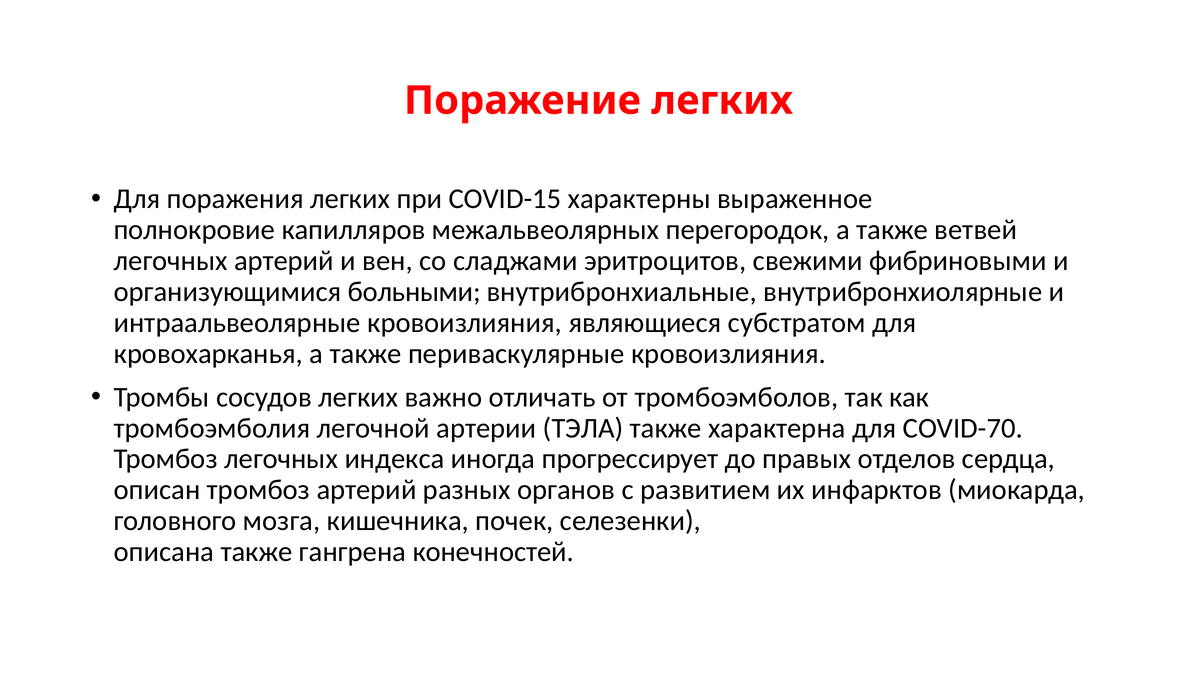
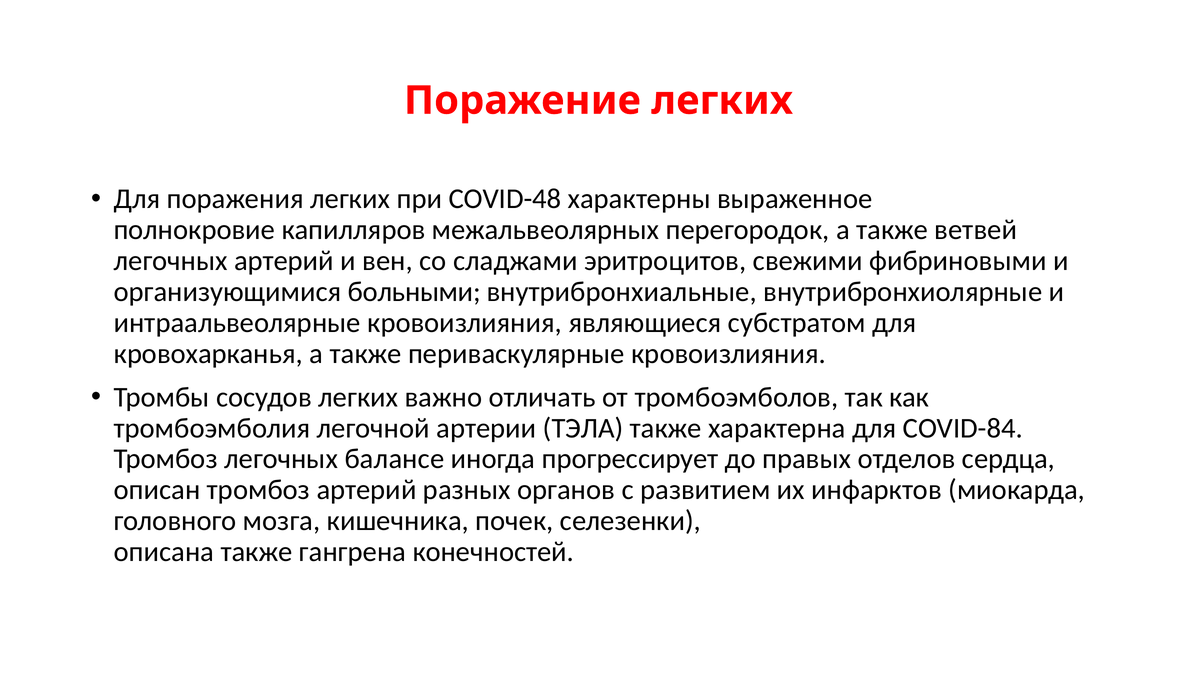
COVID-15: COVID-15 -> COVID-48 (505, 199)
COVID-70: COVID-70 -> COVID-84 (963, 428)
индекса: индекса -> балансе (394, 459)
